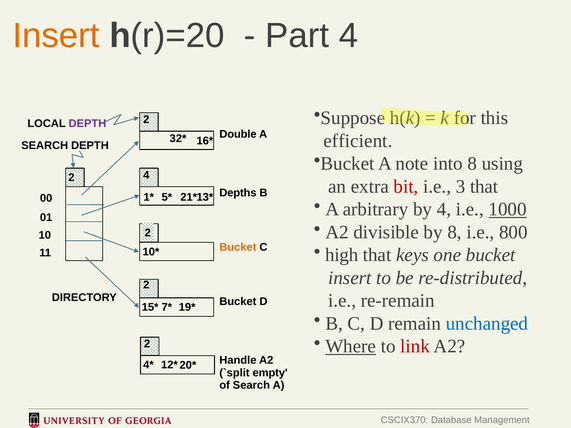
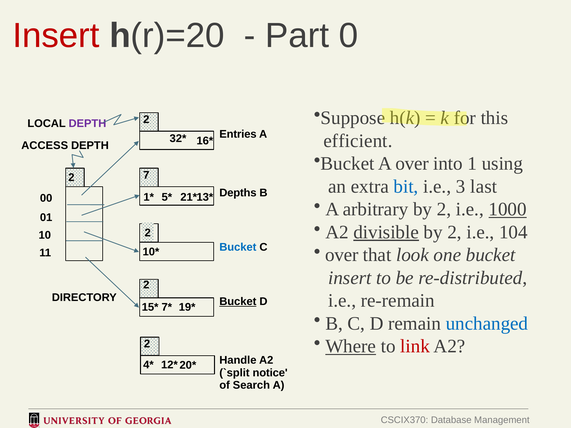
Insert colour: orange -> red (56, 36)
Part 4: 4 -> 0 (349, 36)
Double: Double -> Entries (238, 134)
SEARCH: SEARCH -> ACCESS (45, 146)
A note: note -> over (412, 164)
into 8: 8 -> 1 (472, 164)
2 4: 4 -> 7 (146, 175)
bit colour: red -> blue (406, 187)
3 that: that -> last (484, 187)
4: 4 -> 2 (444, 209)
divisible underline: none -> present (386, 232)
8: 8 -> 2 (455, 232)
800: 800 -> 104 (513, 232)
Bucket colour: orange -> blue (238, 247)
high: high -> over (342, 255)
keys: keys -> look (413, 255)
Bucket underline: none -> present (238, 302)
empty: empty -> notice (270, 373)
